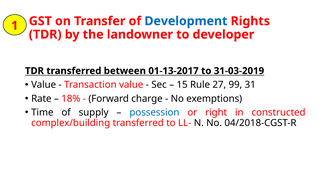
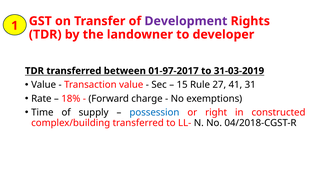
Development colour: blue -> purple (186, 21)
01-13-2017: 01-13-2017 -> 01-97-2017 (174, 71)
99: 99 -> 41 (235, 85)
